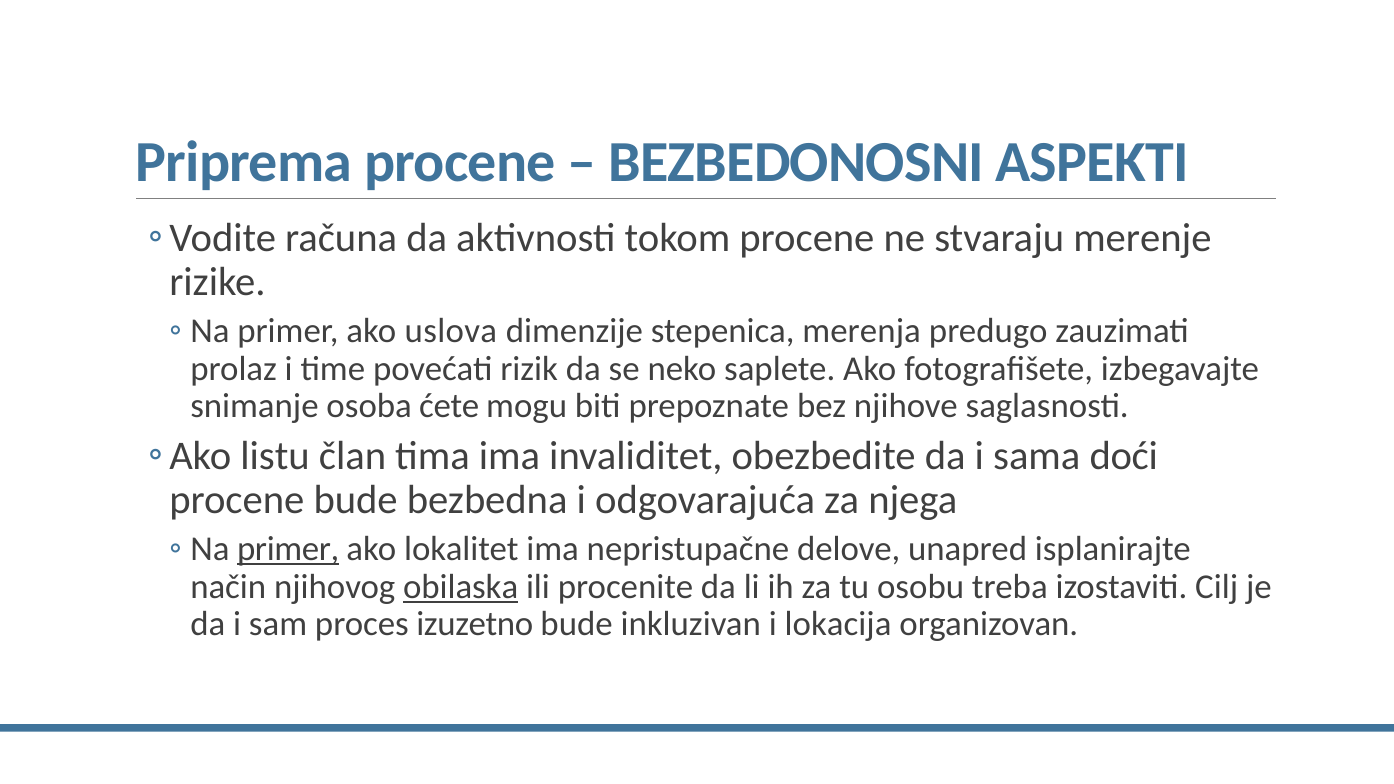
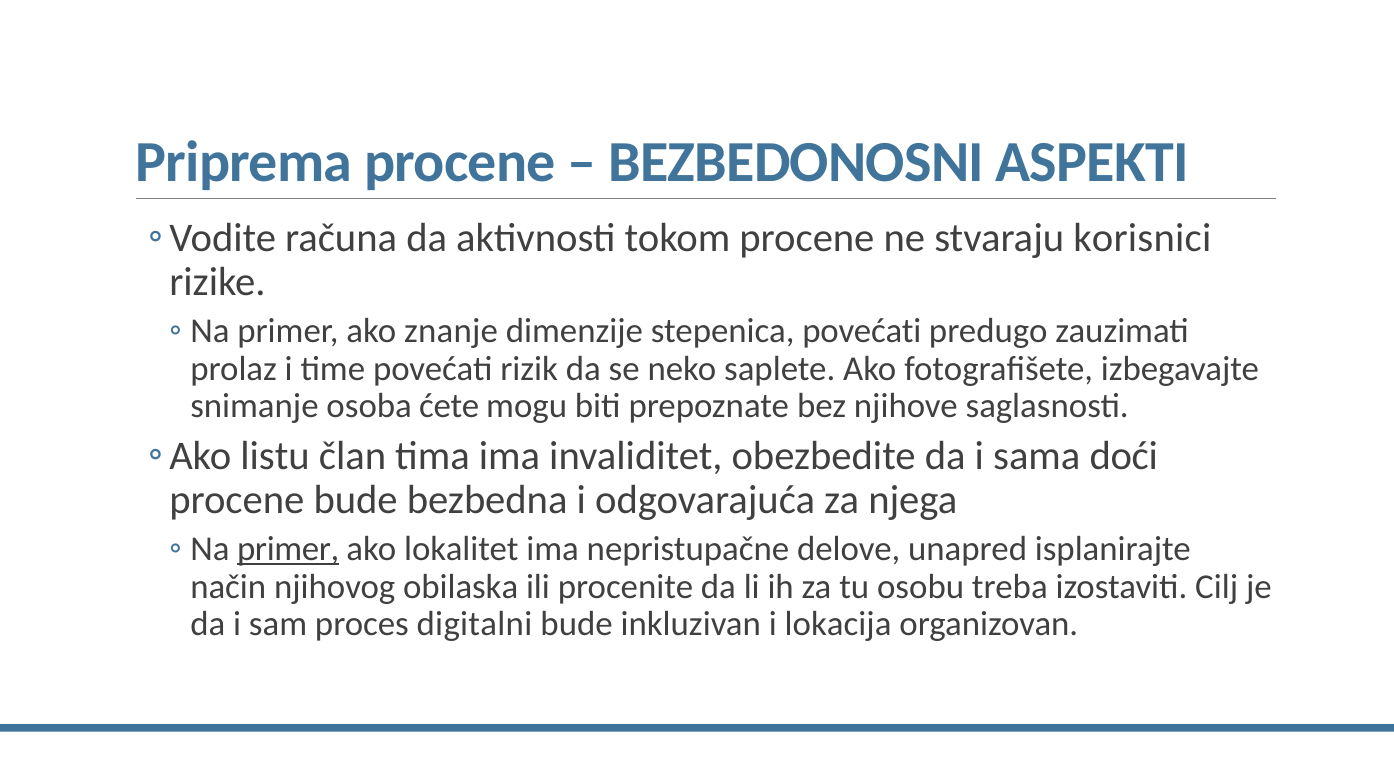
merenje: merenje -> korisnici (1142, 238)
uslova: uslova -> znanje (451, 331)
stepenica merenja: merenja -> povećati (862, 331)
obilaska underline: present -> none (461, 587)
izuzetno: izuzetno -> digitalni (474, 625)
